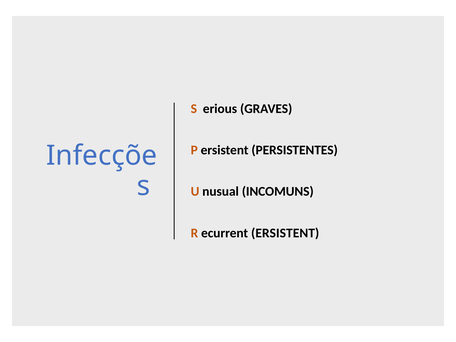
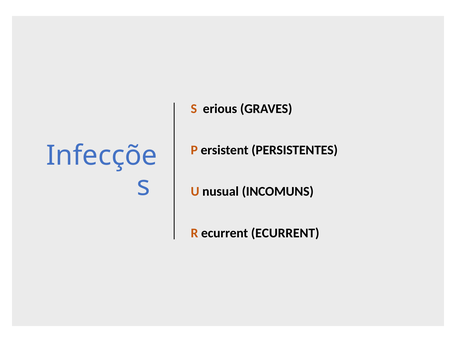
ecurrent ERSISTENT: ERSISTENT -> ECURRENT (285, 233)
